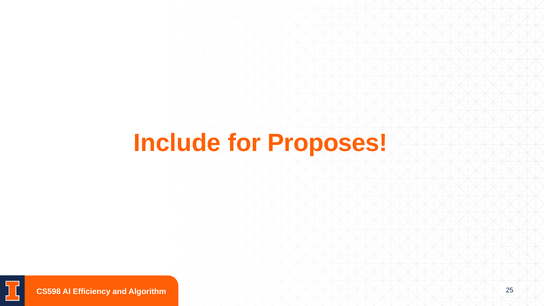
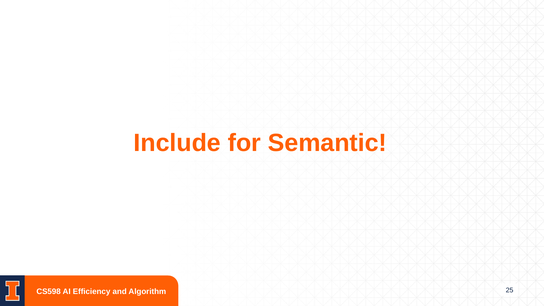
Proposes: Proposes -> Semantic (327, 143)
